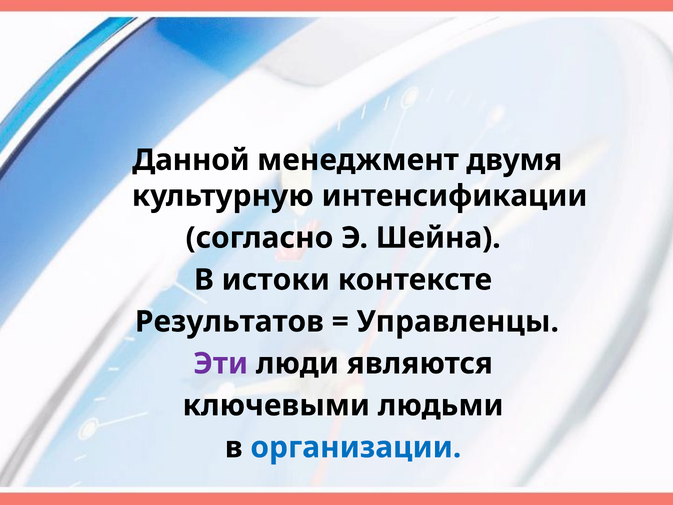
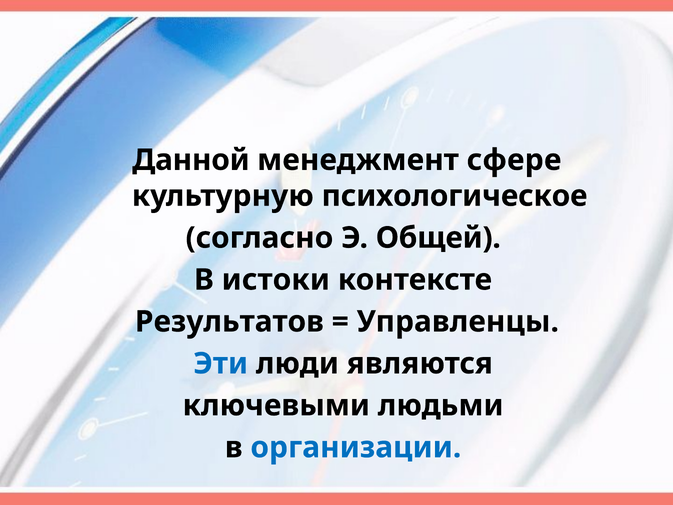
двумя: двумя -> сфере (514, 160)
интенсификации: интенсификации -> психологическое (454, 196)
Шейна: Шейна -> Общей (438, 238)
Эти colour: purple -> blue (221, 363)
